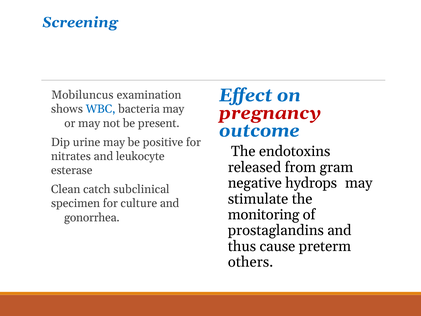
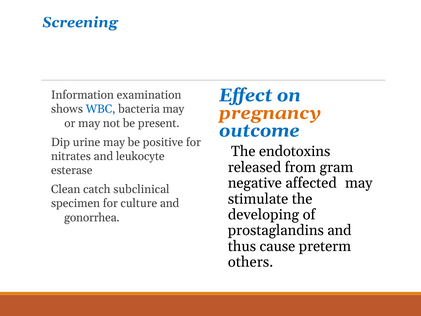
Mobiluncus: Mobiluncus -> Information (82, 95)
pregnancy colour: red -> orange (270, 113)
hydrops: hydrops -> affected (311, 183)
monitoring: monitoring -> developing (263, 214)
